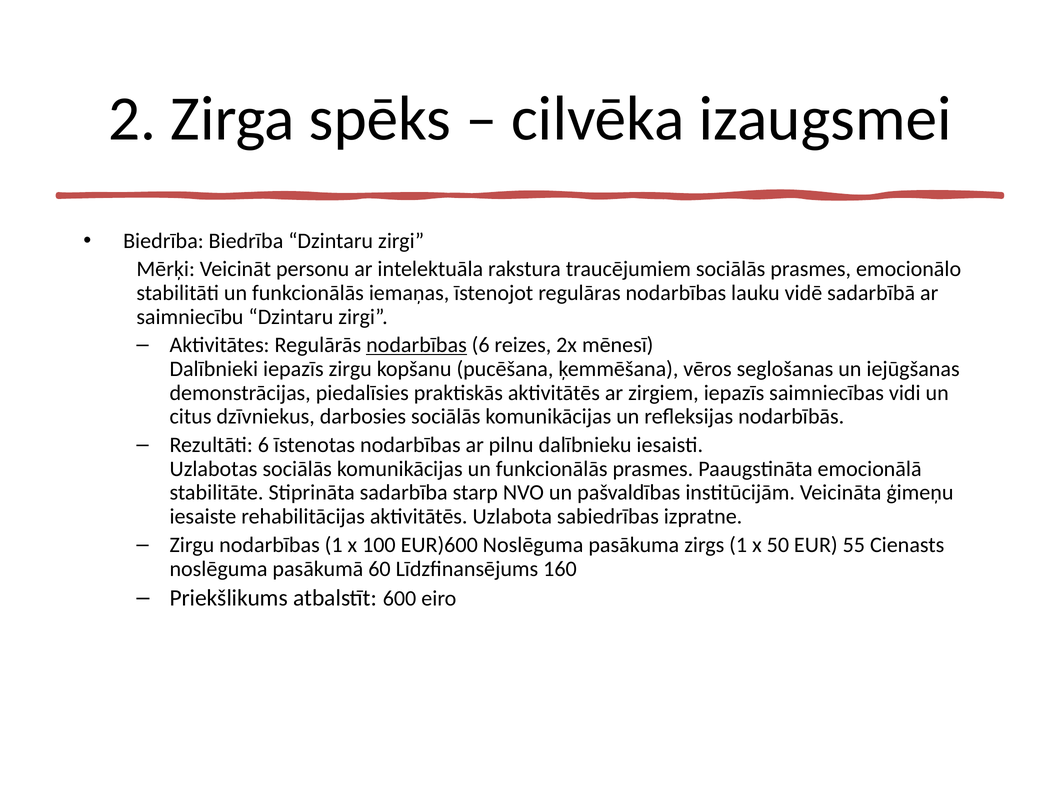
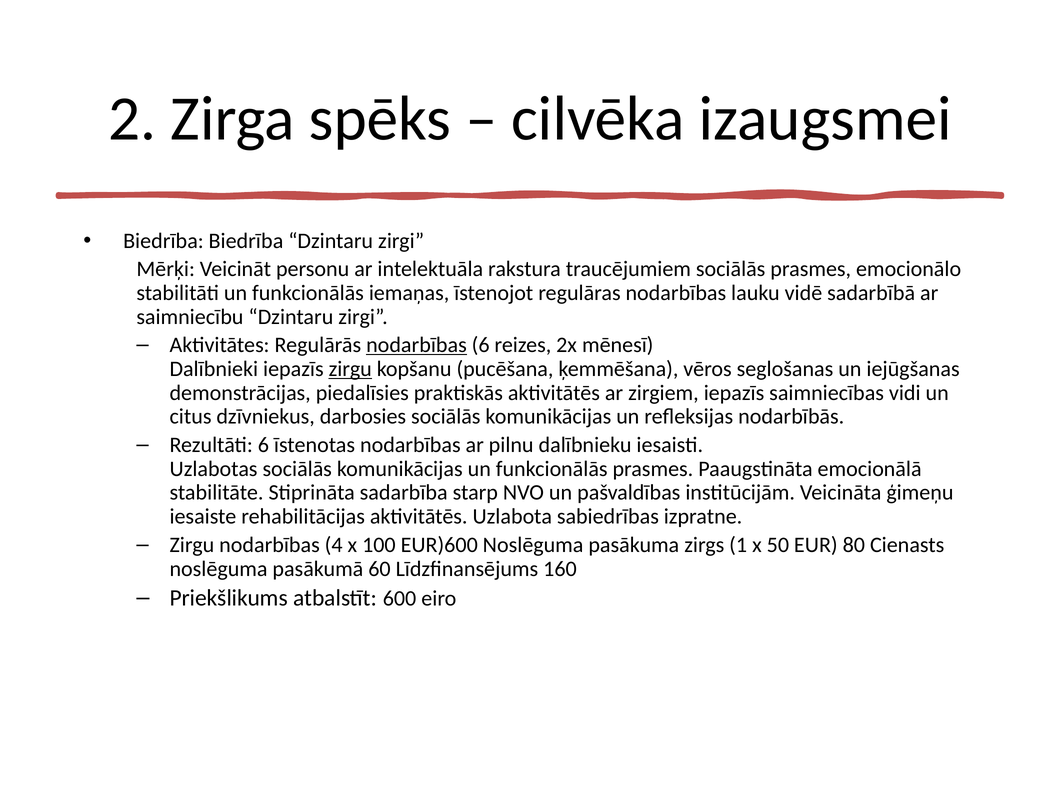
zirgu underline: none -> present (350, 369)
nodarbības 1: 1 -> 4 (334, 545)
55: 55 -> 80 (854, 545)
